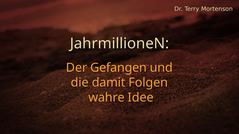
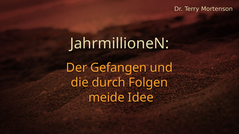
damit: damit -> durch (109, 83)
wahre: wahre -> meide (106, 98)
